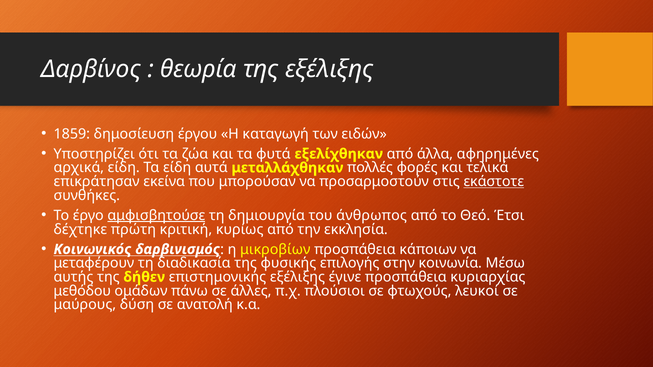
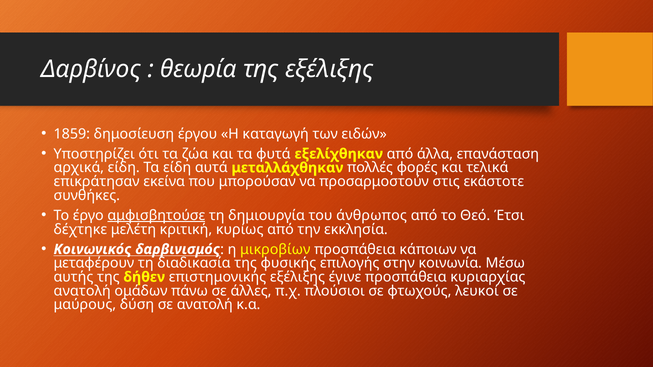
αφηρημένες: αφηρημένες -> επανάσταση (498, 154)
εκάστοτε underline: present -> none (494, 182)
πρώτη: πρώτη -> μελέτη (133, 230)
μεθόδου: μεθόδου -> ανατολή (82, 291)
